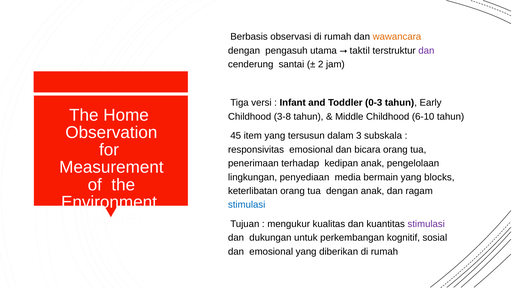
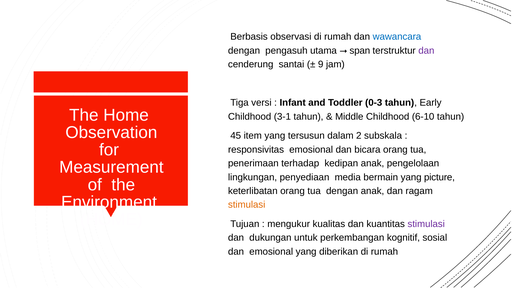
wawancara colour: orange -> blue (397, 37)
taktil: taktil -> span (360, 51)
2: 2 -> 9 (321, 64)
3-8: 3-8 -> 3-1 (282, 117)
3: 3 -> 2 (359, 136)
blocks: blocks -> picture (439, 177)
stimulasi colour: blue -> orange (247, 205)
